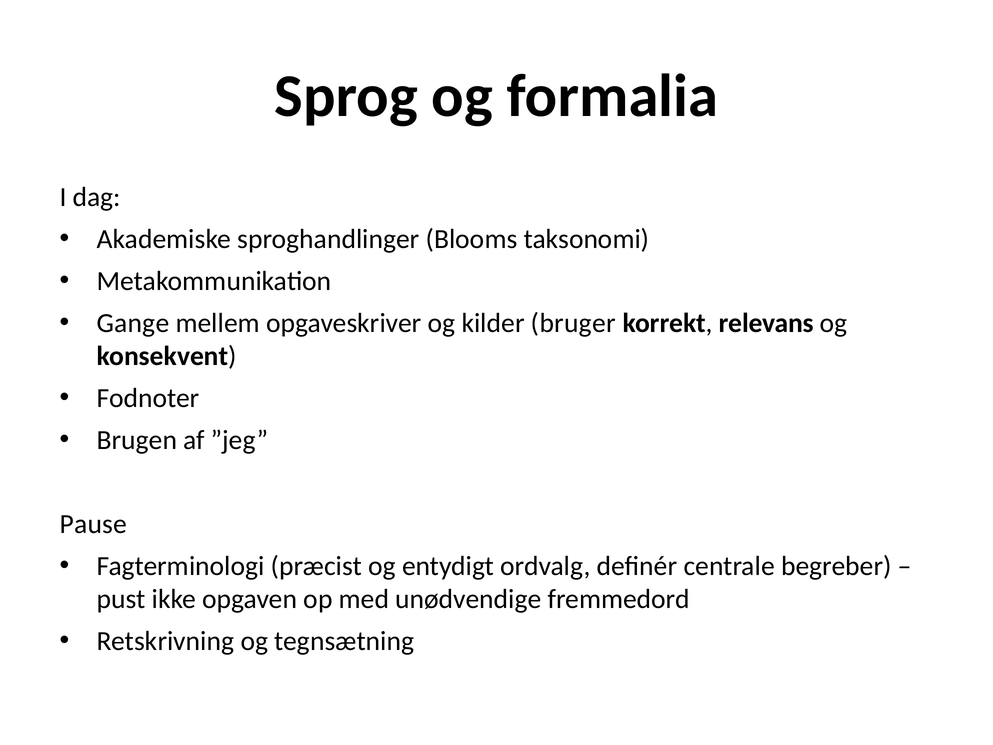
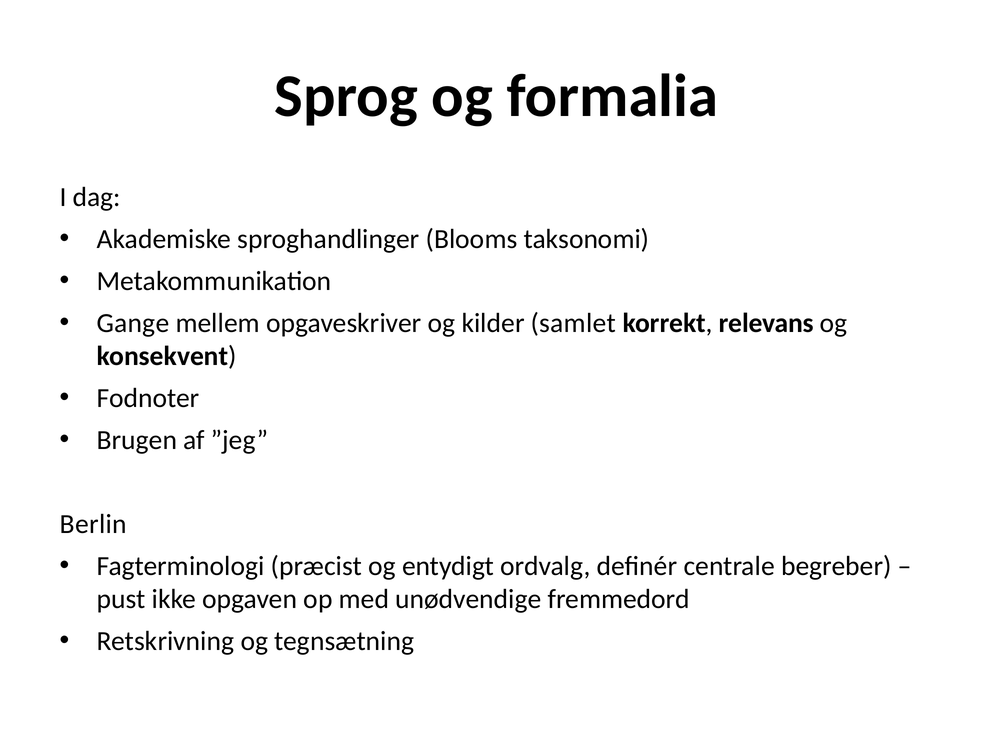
bruger: bruger -> samlet (573, 323)
Pause: Pause -> Berlin (93, 524)
